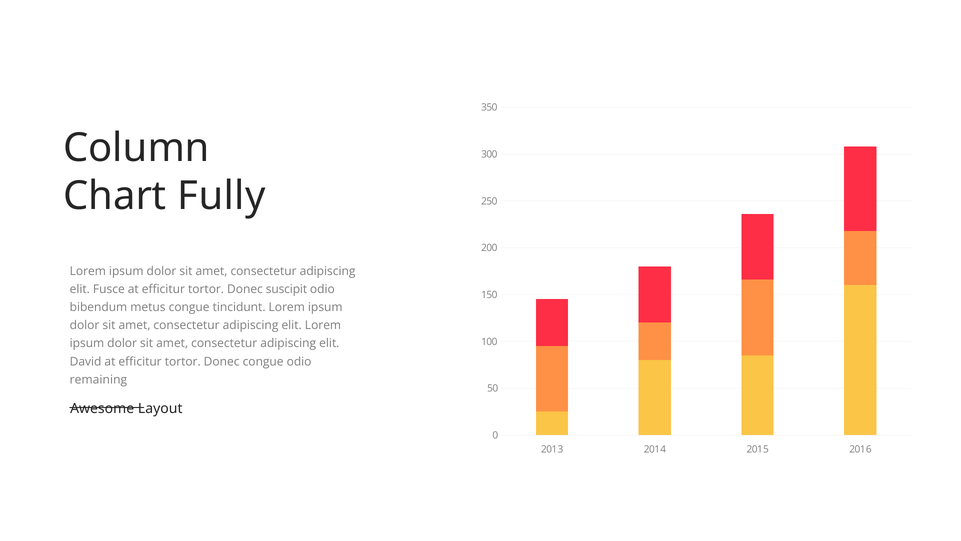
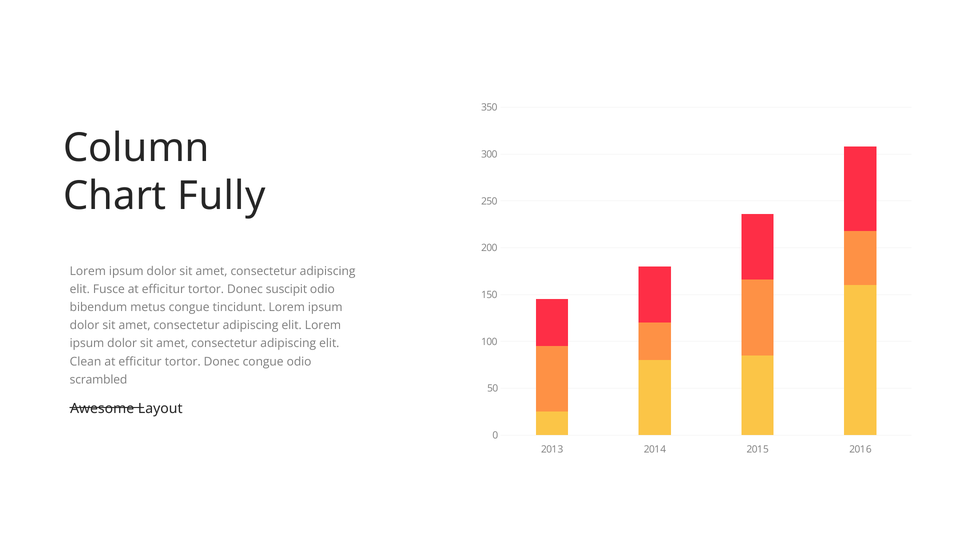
David: David -> Clean (85, 361)
remaining: remaining -> scrambled (99, 379)
